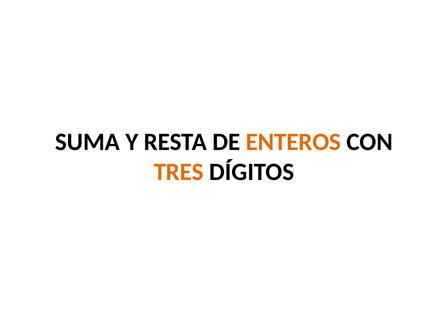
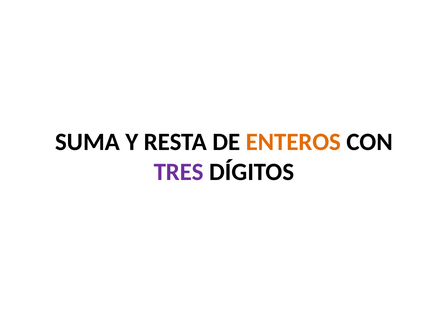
TRES colour: orange -> purple (179, 172)
